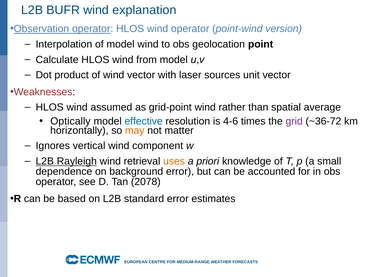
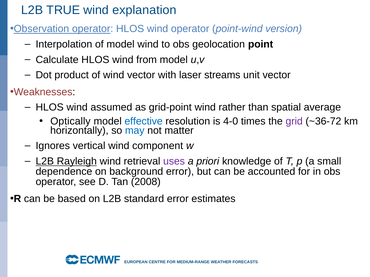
BUFR: BUFR -> TRUE (63, 10)
sources: sources -> streams (222, 75)
4-6: 4-6 -> 4-0 (231, 121)
may colour: orange -> blue (135, 131)
uses colour: orange -> purple (174, 162)
2078: 2078 -> 2008 (146, 182)
